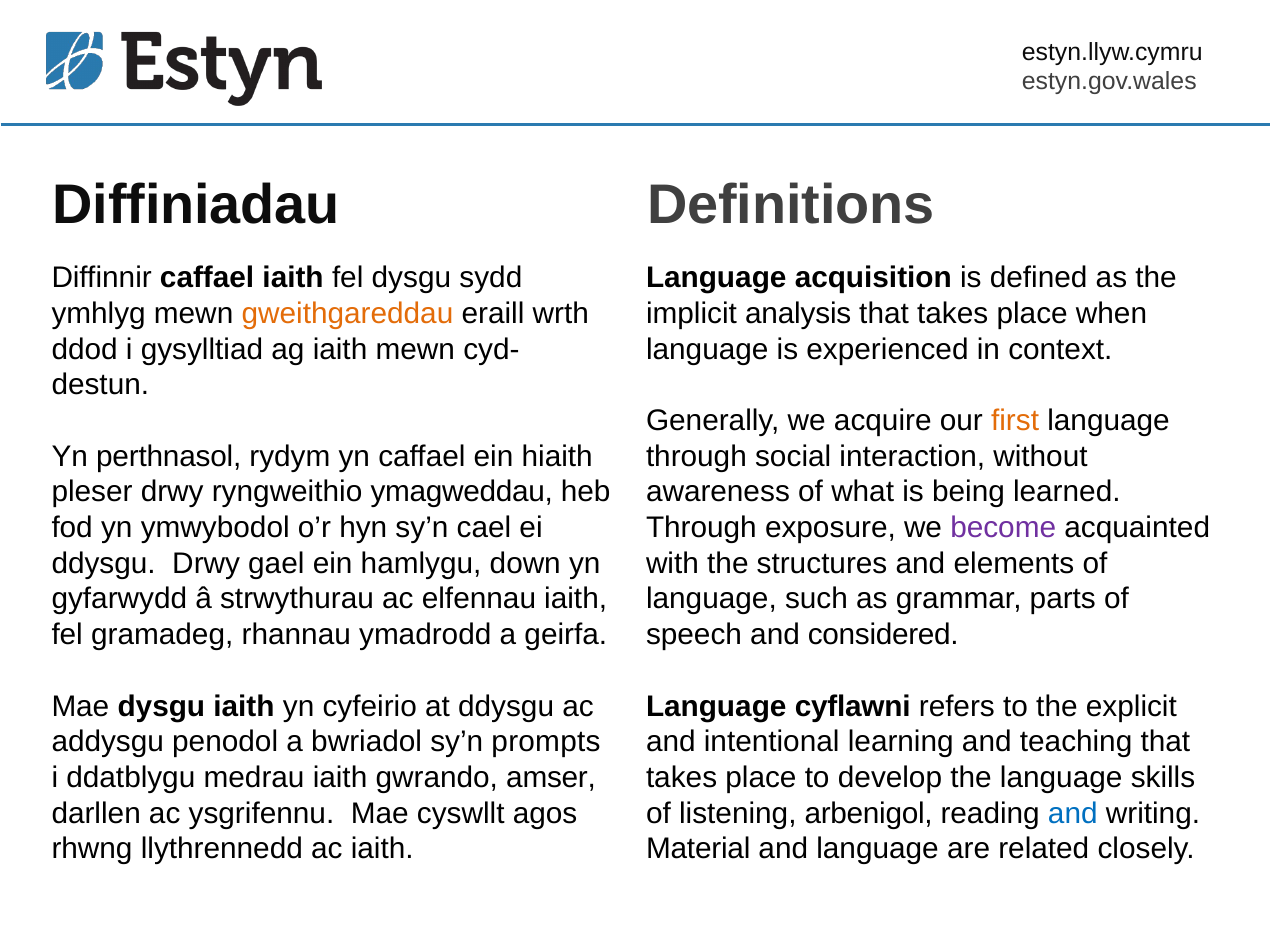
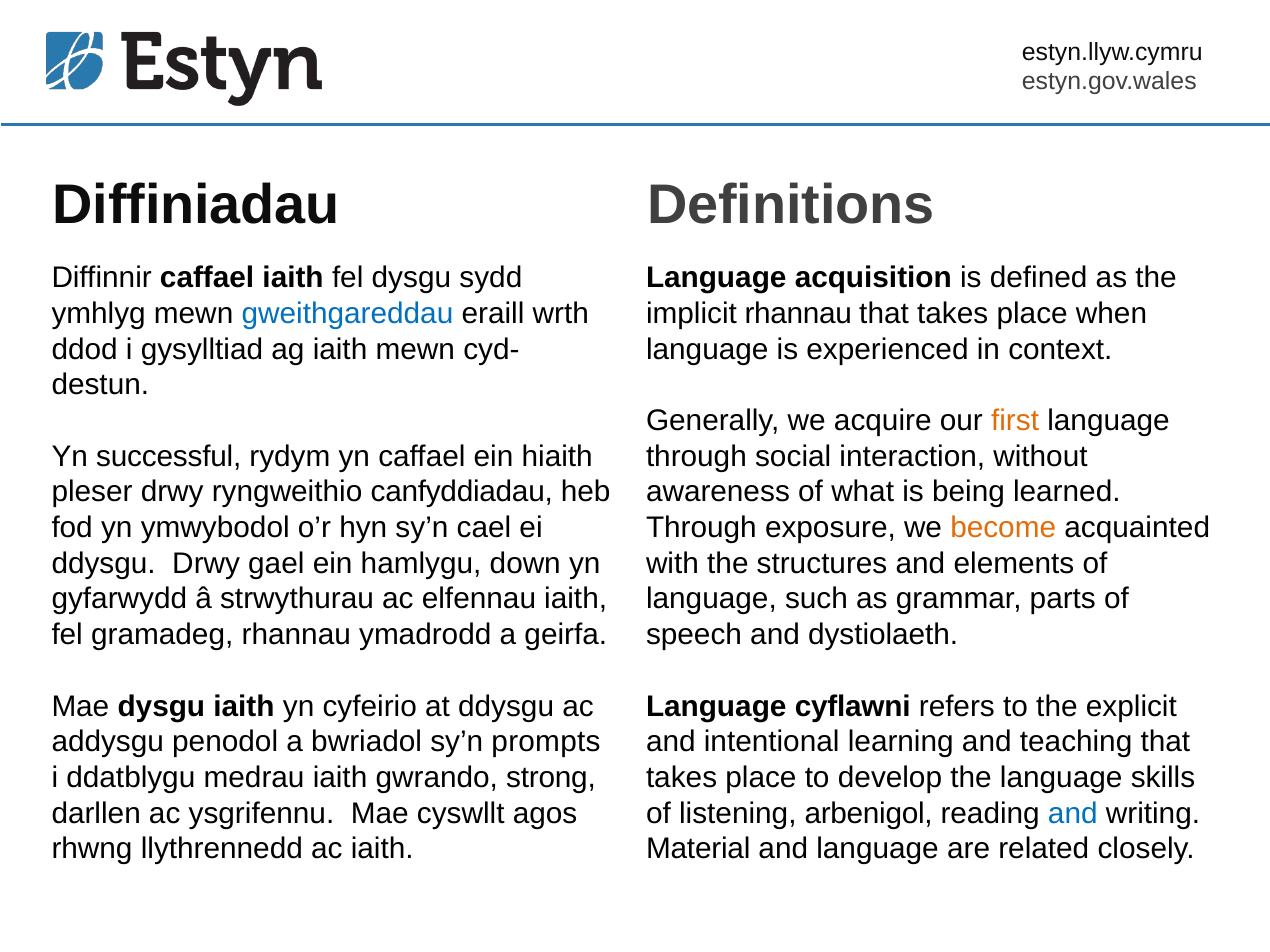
gweithgareddau colour: orange -> blue (347, 314)
implicit analysis: analysis -> rhannau (798, 314)
perthnasol: perthnasol -> successful (169, 457)
ymagweddau: ymagweddau -> canfyddiadau (462, 492)
become colour: purple -> orange (1003, 528)
considered: considered -> dystiolaeth (883, 635)
amser: amser -> strong (551, 778)
